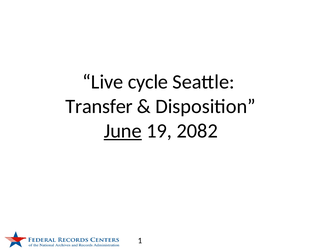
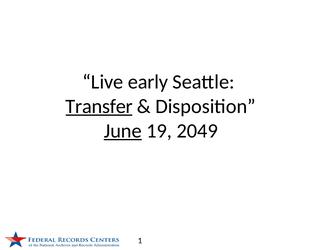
cycle: cycle -> early (148, 82)
Transfer underline: none -> present (99, 106)
2082: 2082 -> 2049 (197, 131)
